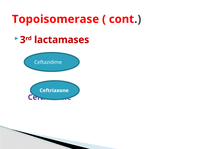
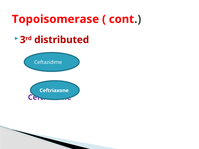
lactamases: lactamases -> distributed (62, 40)
